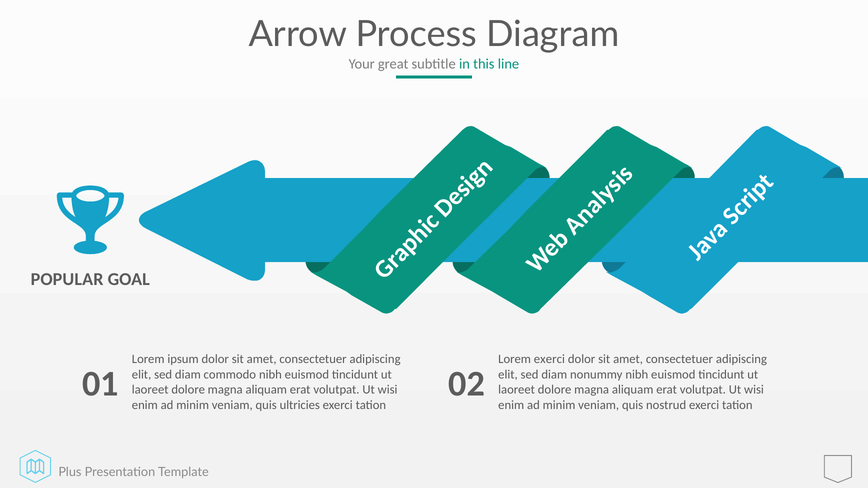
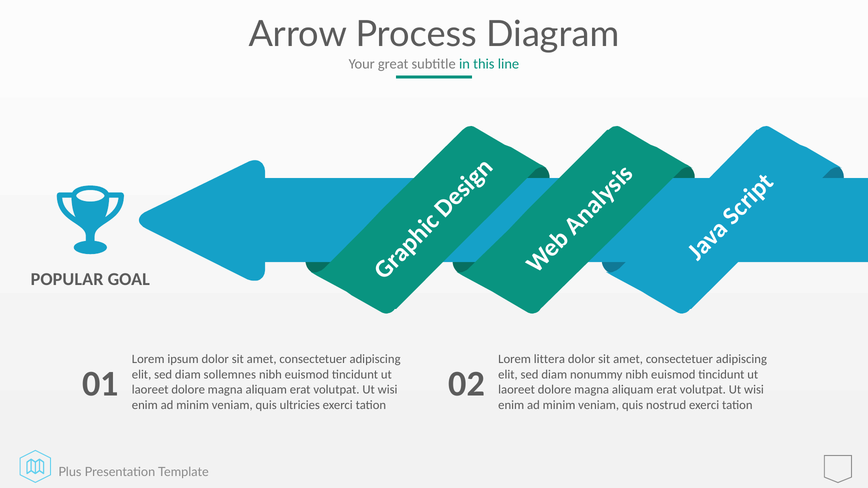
Lorem exerci: exerci -> littera (549, 359)
commodo: commodo -> sollemnes (230, 375)
